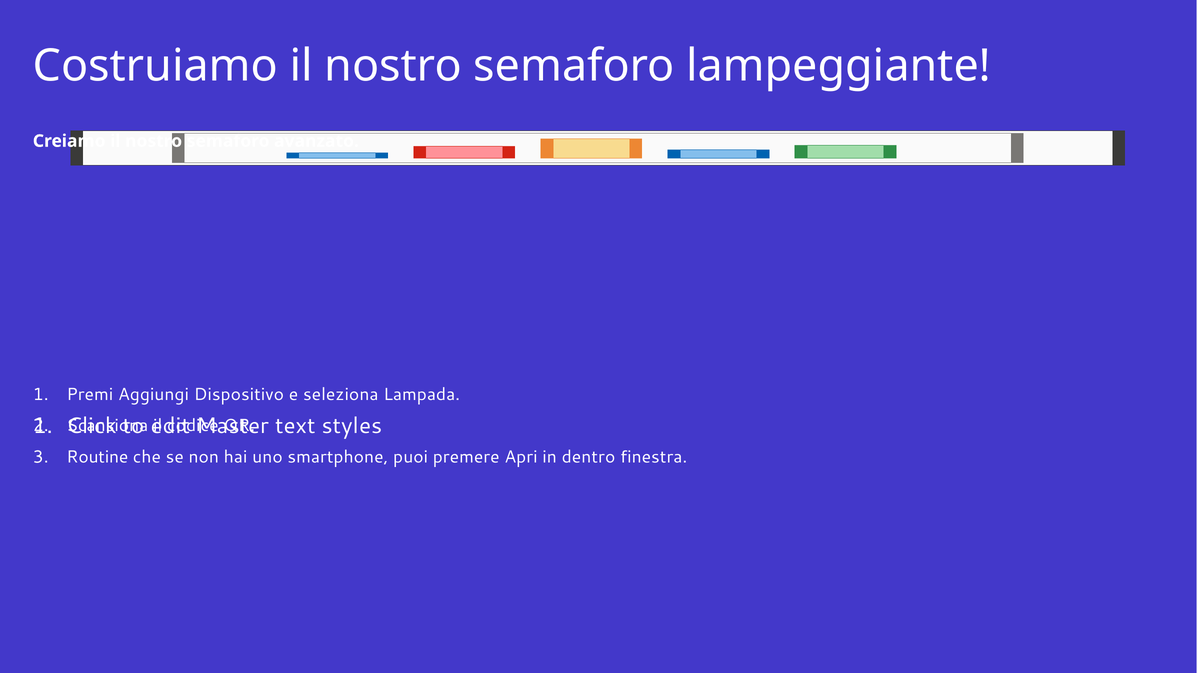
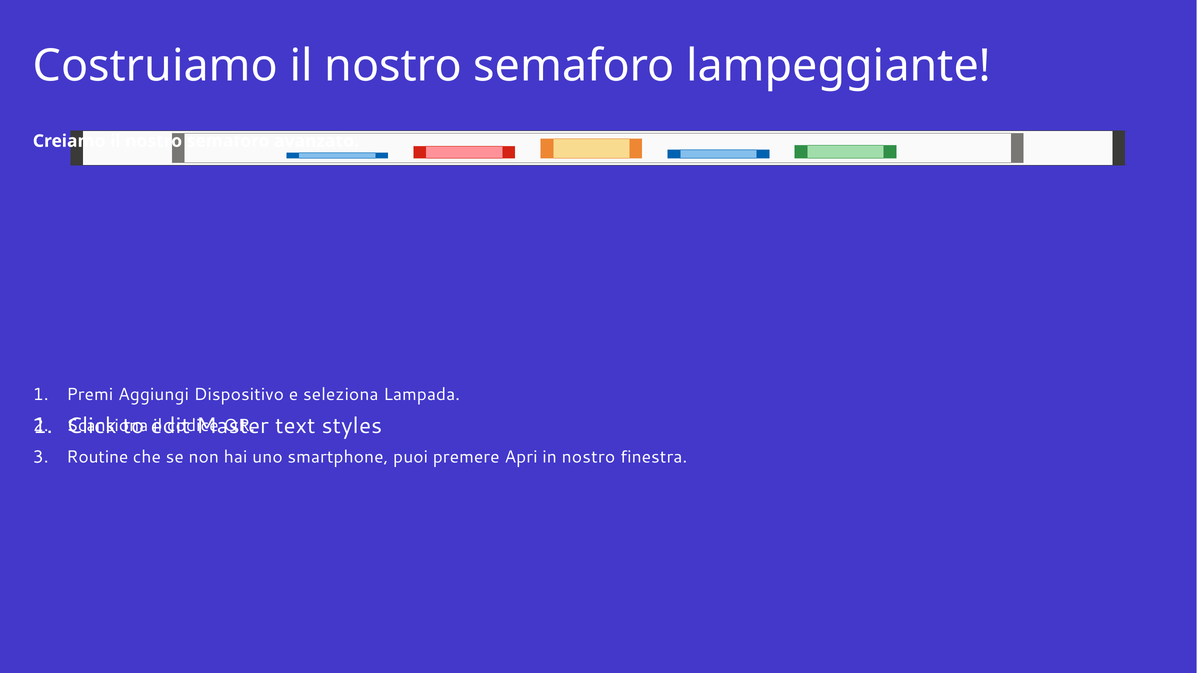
in dentro: dentro -> nostro (588, 457)
